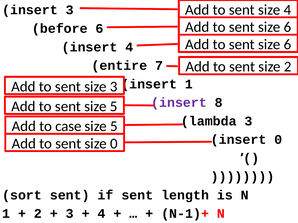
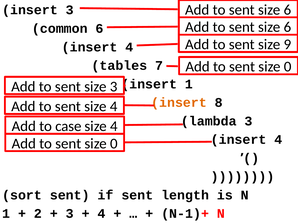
4: 4 -> 6 (287, 10)
before: before -> common (60, 29)
6: 6 -> 9 (287, 44)
entire: entire -> tables (119, 66)
2: 2 -> 0 (288, 67)
insert colour: purple -> orange (179, 103)
sent size 5: 5 -> 4 (114, 107)
5: 5 -> 4 (114, 126)
0: 0 -> 4 (278, 140)
